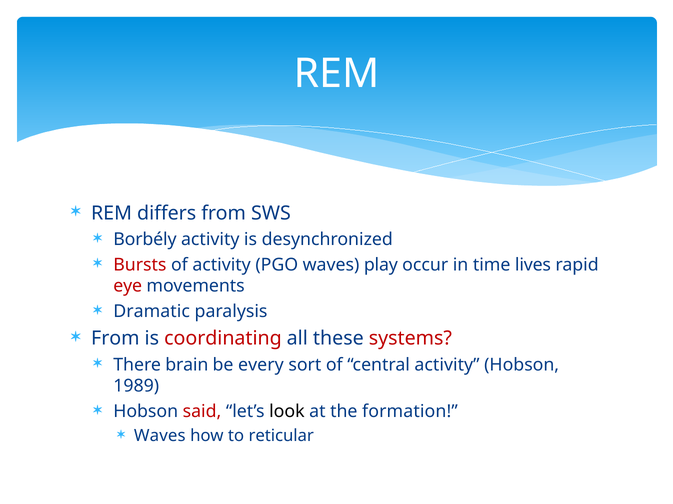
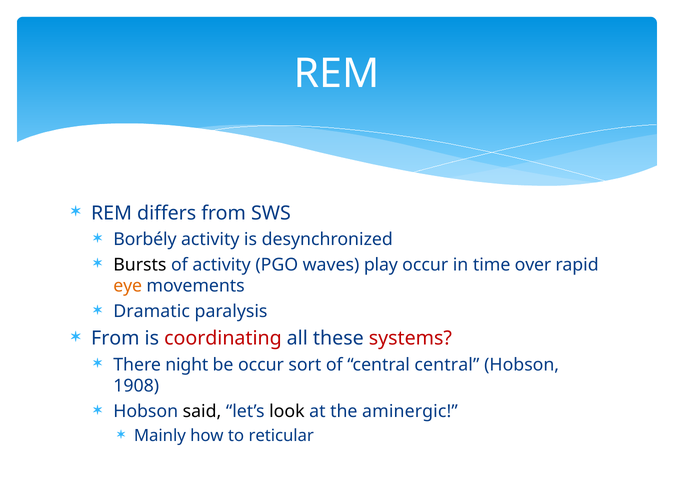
Bursts colour: red -> black (140, 265)
lives: lives -> over (533, 265)
eye colour: red -> orange (128, 287)
brain: brain -> night (187, 365)
be every: every -> occur (261, 365)
central activity: activity -> central (447, 365)
1989: 1989 -> 1908 (136, 387)
said colour: red -> black (202, 412)
formation: formation -> aminergic (410, 412)
Waves: Waves -> Mainly (160, 437)
